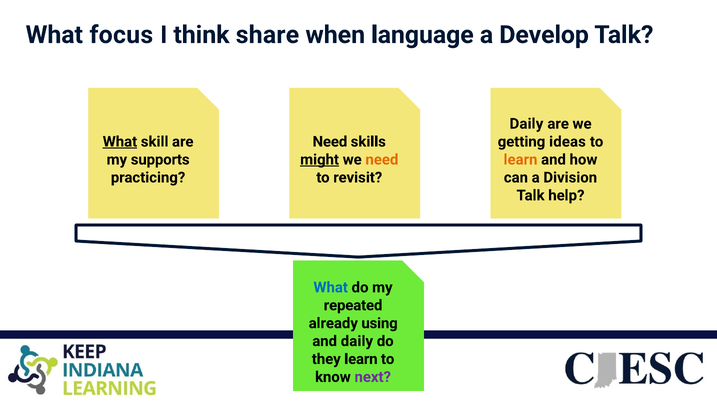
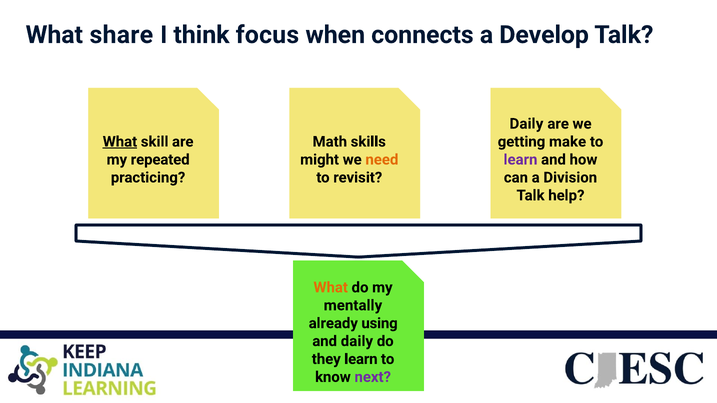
focus: focus -> share (121, 35)
share: share -> focus (267, 35)
language: language -> connects (422, 35)
Need: Need -> Math (330, 142)
ideas: ideas -> make (568, 142)
supports: supports -> repeated (160, 160)
might underline: present -> none (320, 160)
learn colour: orange -> purple (521, 160)
What colour: blue -> orange (331, 288)
repeated: repeated -> mentally (353, 306)
